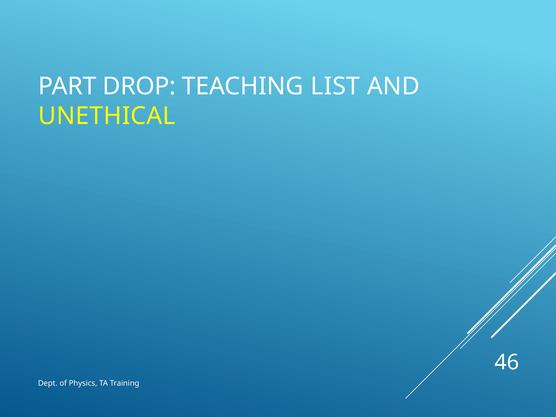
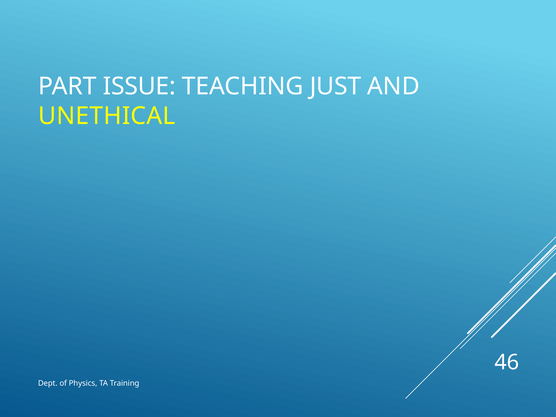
DROP: DROP -> ISSUE (139, 86)
LIST: LIST -> JUST (336, 86)
